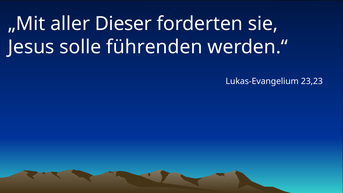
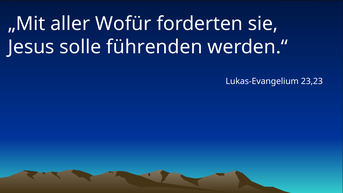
Dieser: Dieser -> Wofür (123, 24)
